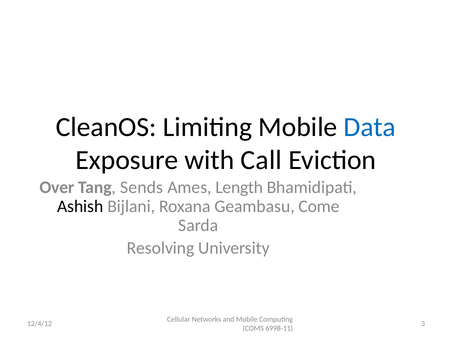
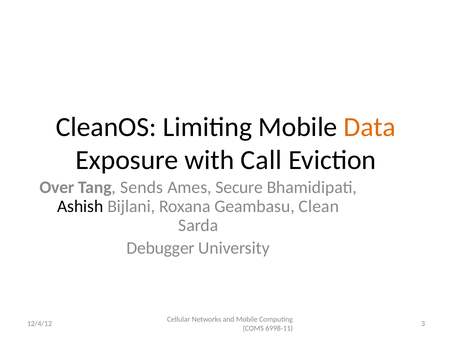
Data colour: blue -> orange (370, 127)
Length: Length -> Secure (239, 187)
Come: Come -> Clean (319, 206)
Resolving: Resolving -> Debugger (161, 248)
